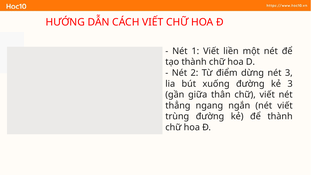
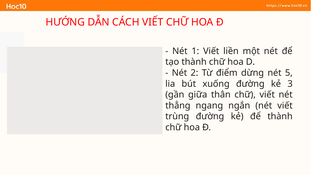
nét 3: 3 -> 5 (289, 73)
